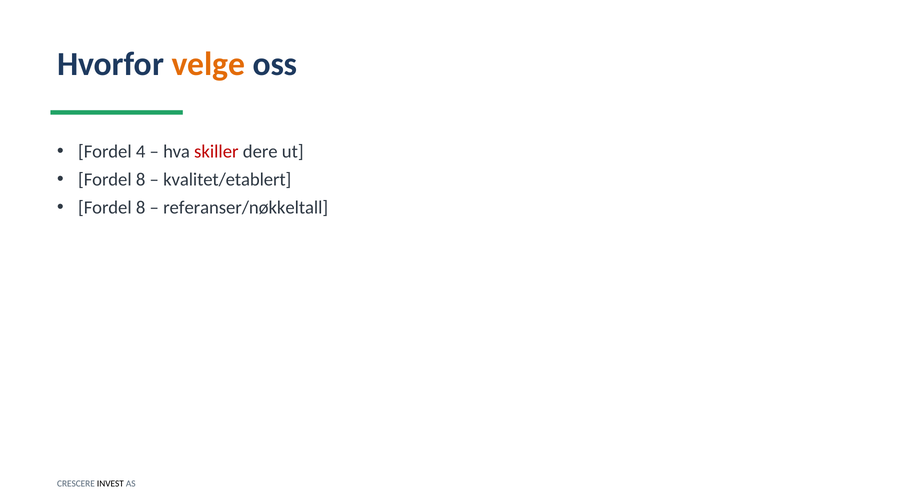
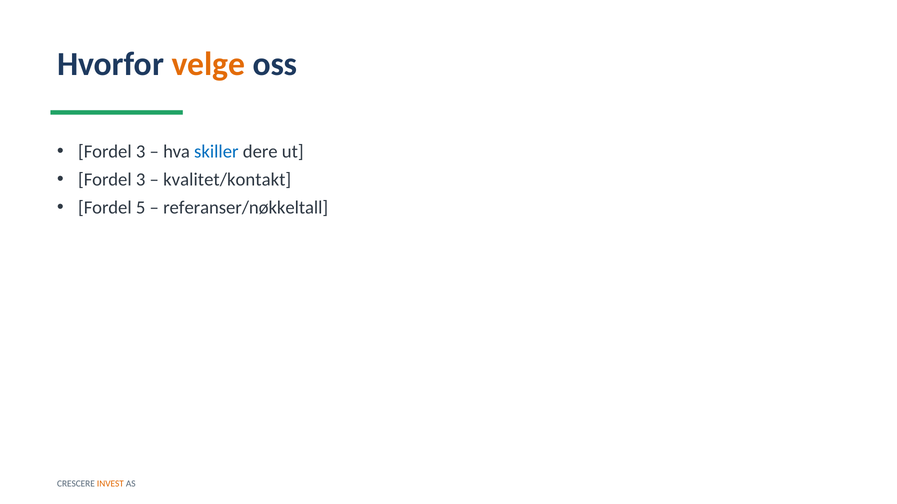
4: 4 -> 3 (141, 152)
skiller colour: red -> blue (216, 152)
8: 8 -> 3 (141, 180)
kvalitet/etablert: kvalitet/etablert -> kvalitet/kontakt (227, 180)
8: 8 -> 5 (141, 208)
INVEST colour: black -> orange (110, 484)
